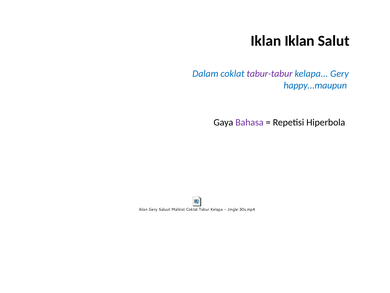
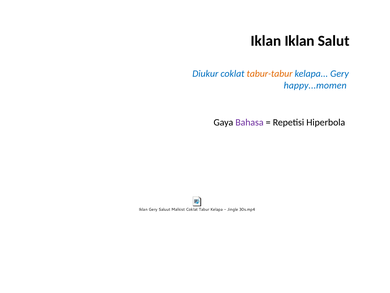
Dalam: Dalam -> Diukur (205, 73)
tabur-tabur colour: purple -> orange (270, 73)
happy...maupun: happy...maupun -> happy...momen (315, 85)
